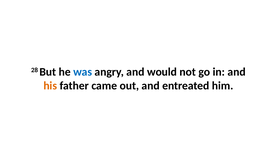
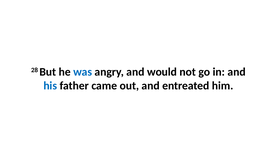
his colour: orange -> blue (50, 86)
